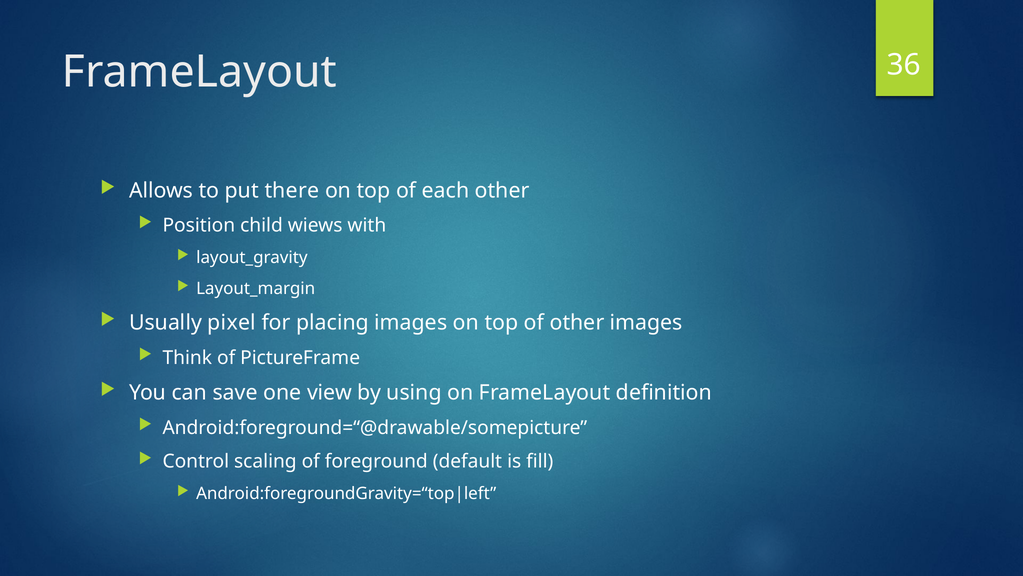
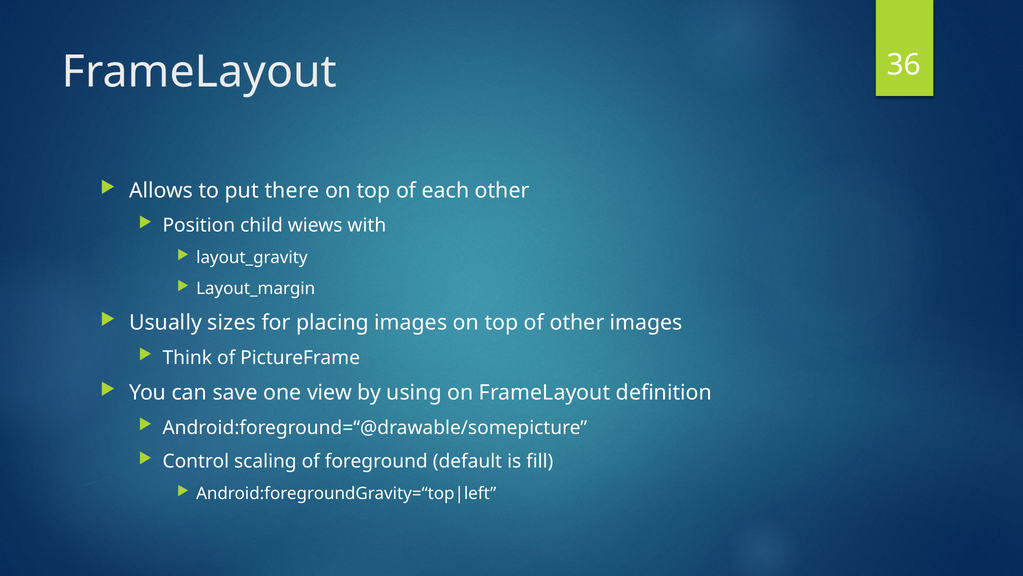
pixel: pixel -> sizes (232, 323)
